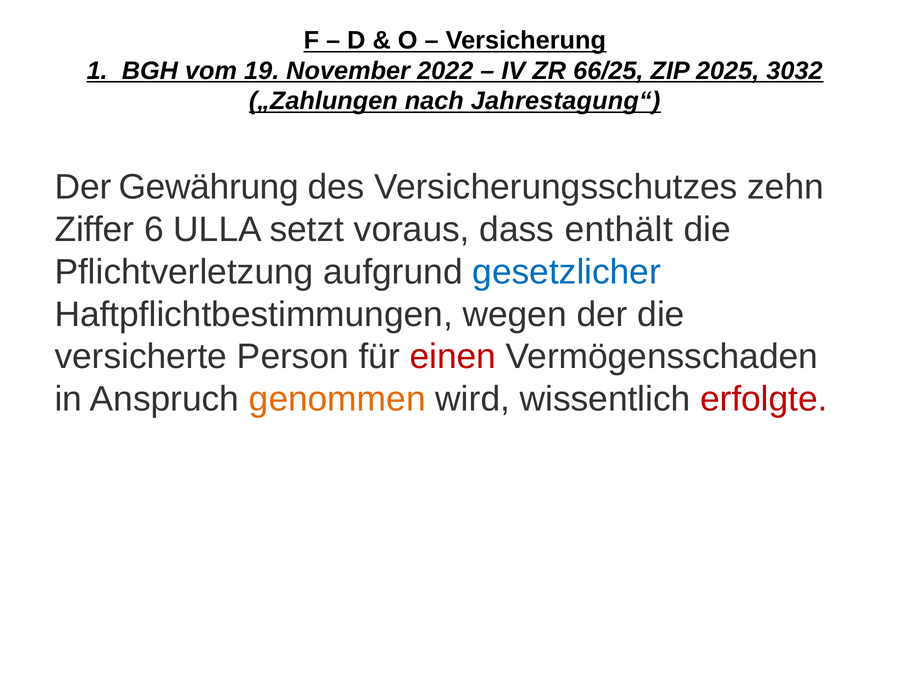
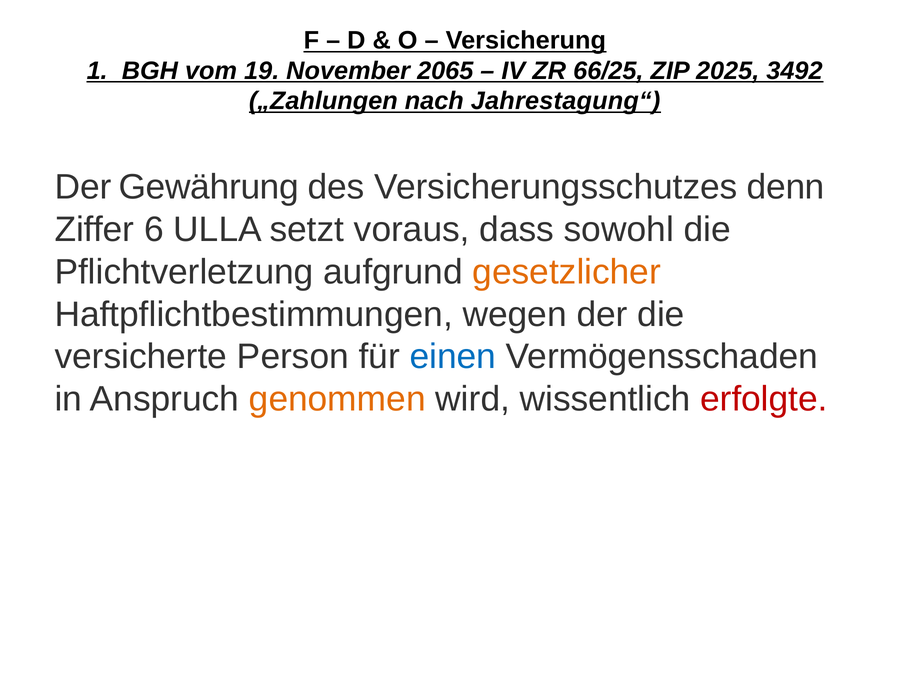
2022: 2022 -> 2065 (445, 71)
3032: 3032 -> 3492 (794, 71)
zehn: zehn -> denn (786, 187)
enthält: enthält -> sowohl (619, 230)
gesetzlicher colour: blue -> orange (567, 272)
einen colour: red -> blue (453, 357)
